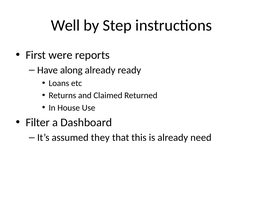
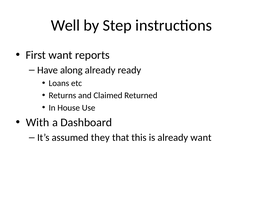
First were: were -> want (61, 55)
Filter: Filter -> With (38, 123)
already need: need -> want (201, 138)
